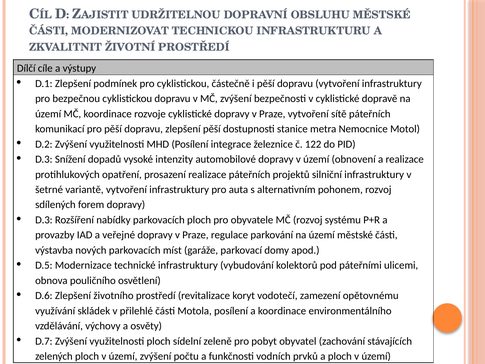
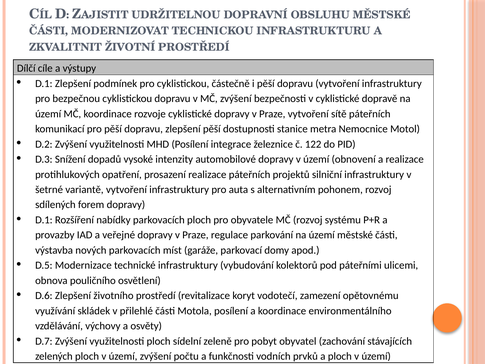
D.3: D.3 -> D.1 (44, 220)
